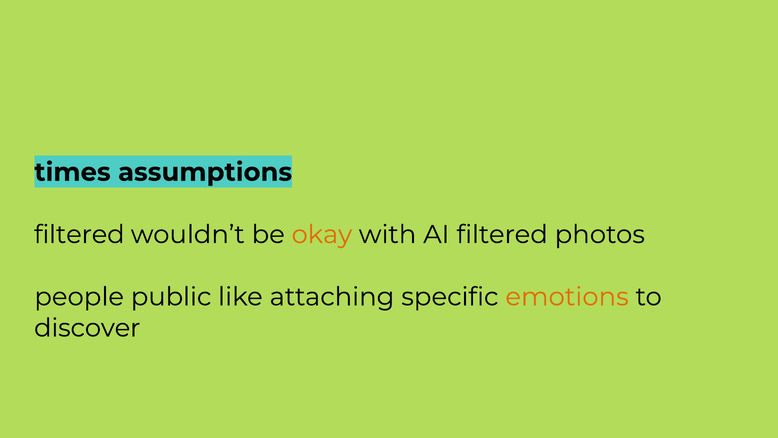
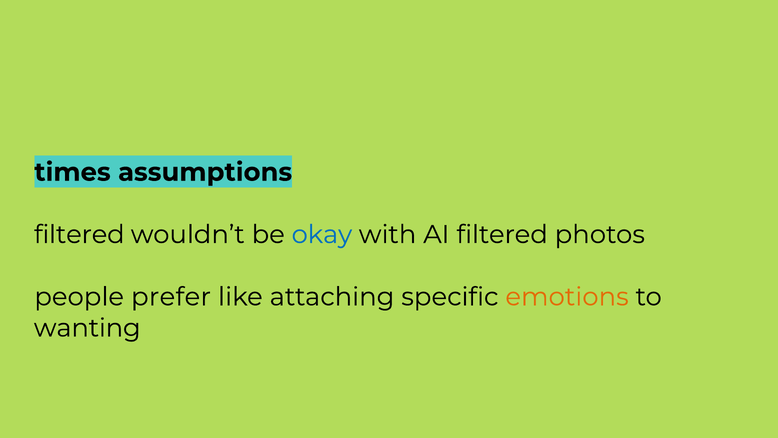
okay colour: orange -> blue (322, 234)
public: public -> prefer (171, 297)
discover: discover -> wanting (87, 328)
